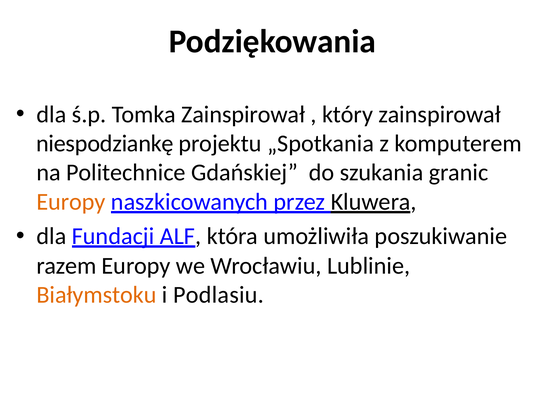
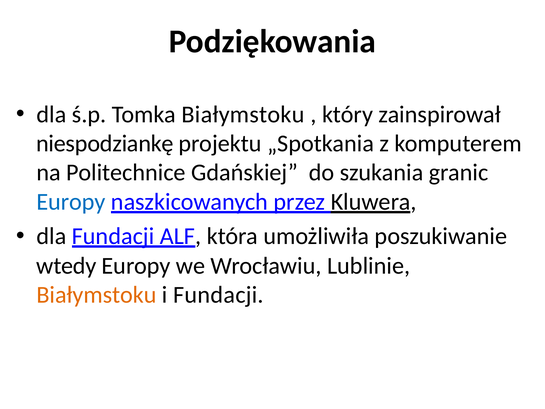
Tomka Zainspirował: Zainspirował -> Białymstoku (243, 114)
Europy colour: orange -> blue (71, 202)
razem: razem -> wtedy (66, 266)
i Podlasiu: Podlasiu -> Fundacji (218, 295)
